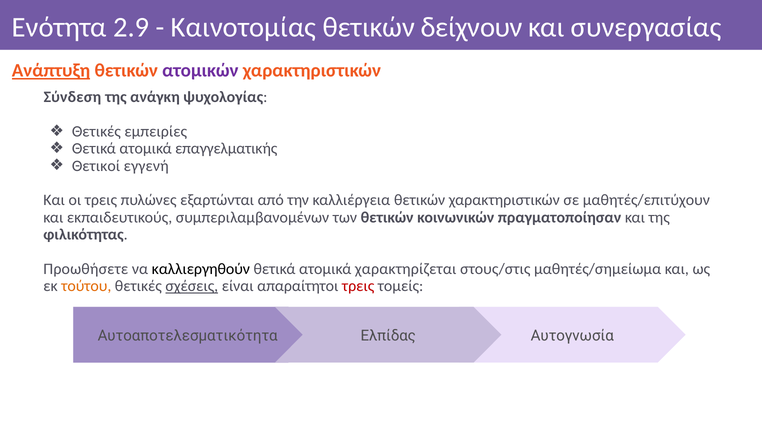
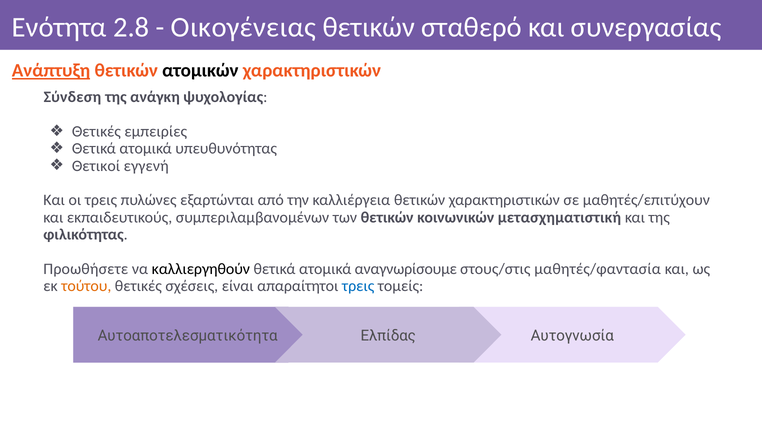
2.9: 2.9 -> 2.8 (131, 27)
Καινοτομίας: Καινοτομίας -> Οικογένειας (243, 27)
δείχνουν: δείχνουν -> σταθερό (472, 27)
ατομικών colour: purple -> black (200, 71)
επαγγελματικής: επαγγελματικής -> υπευθυνότητας (226, 149)
πραγματοποίησαν: πραγματοποίησαν -> μετασχηματιστική (559, 217)
χαρακτηρίζεται: χαρακτηρίζεται -> αναγνωρίσουμε (406, 269)
μαθητές/σημείωμα: μαθητές/σημείωμα -> μαθητές/φαντασία (598, 269)
σχέσεις underline: present -> none (192, 286)
τρεις colour: red -> blue (358, 286)
